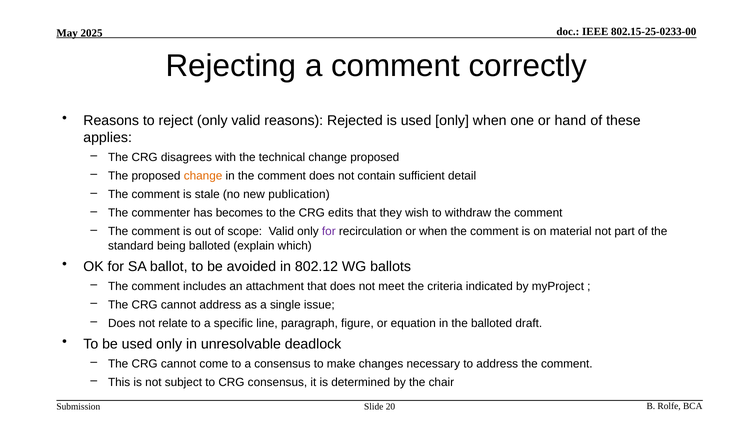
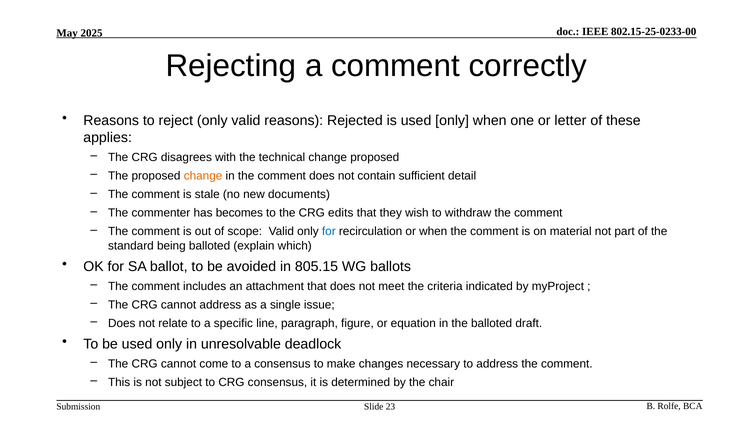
hand: hand -> letter (570, 121)
publication: publication -> documents (299, 194)
for colour: purple -> blue (329, 231)
802.12: 802.12 -> 805.15 (317, 266)
20: 20 -> 23 (390, 406)
